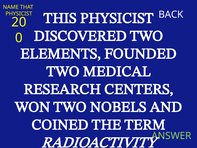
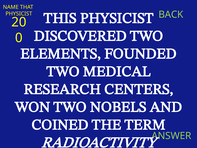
BACK colour: white -> light green (171, 15)
